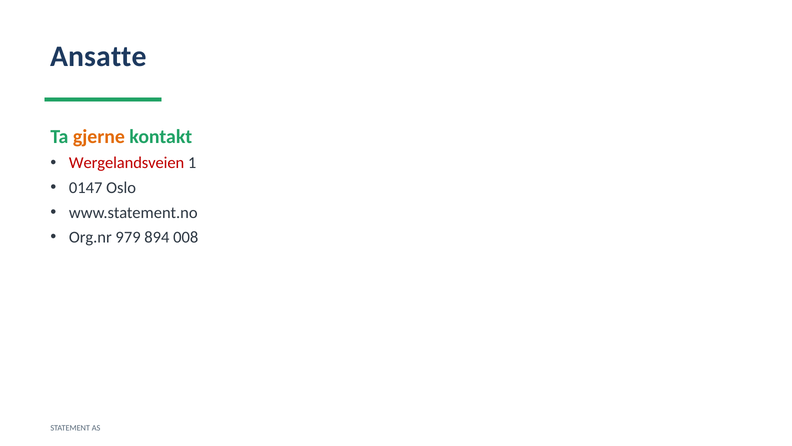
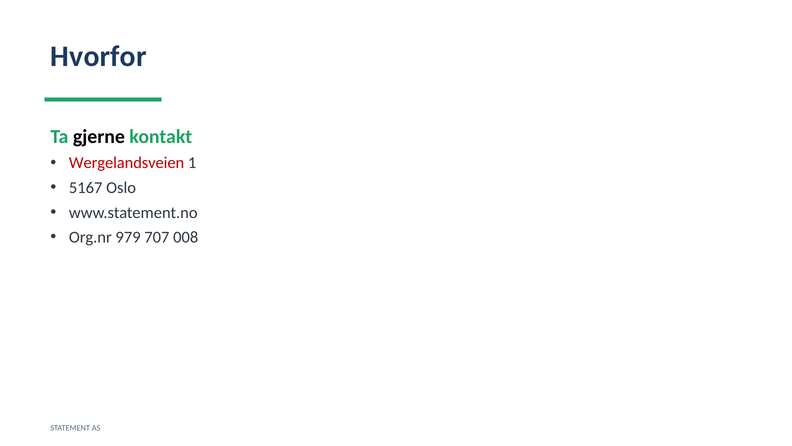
Ansatte: Ansatte -> Hvorfor (98, 57)
gjerne colour: orange -> black (99, 136)
0147: 0147 -> 5167 (86, 188)
894: 894 -> 707 (157, 237)
